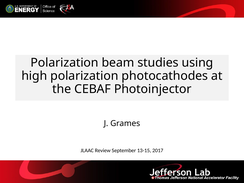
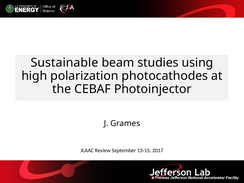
Polarization: Polarization -> Sustainable (64, 63)
